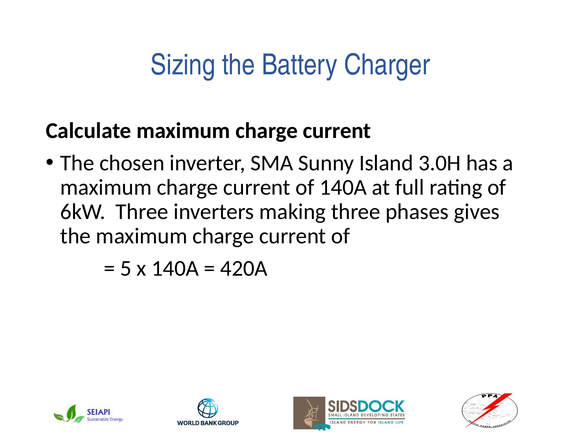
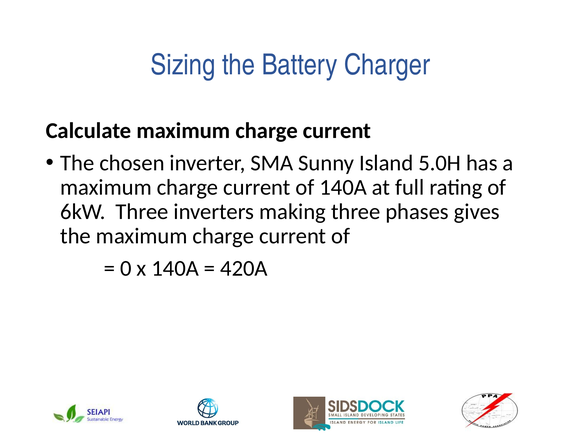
3.0H: 3.0H -> 5.0H (440, 163)
5: 5 -> 0 (126, 269)
